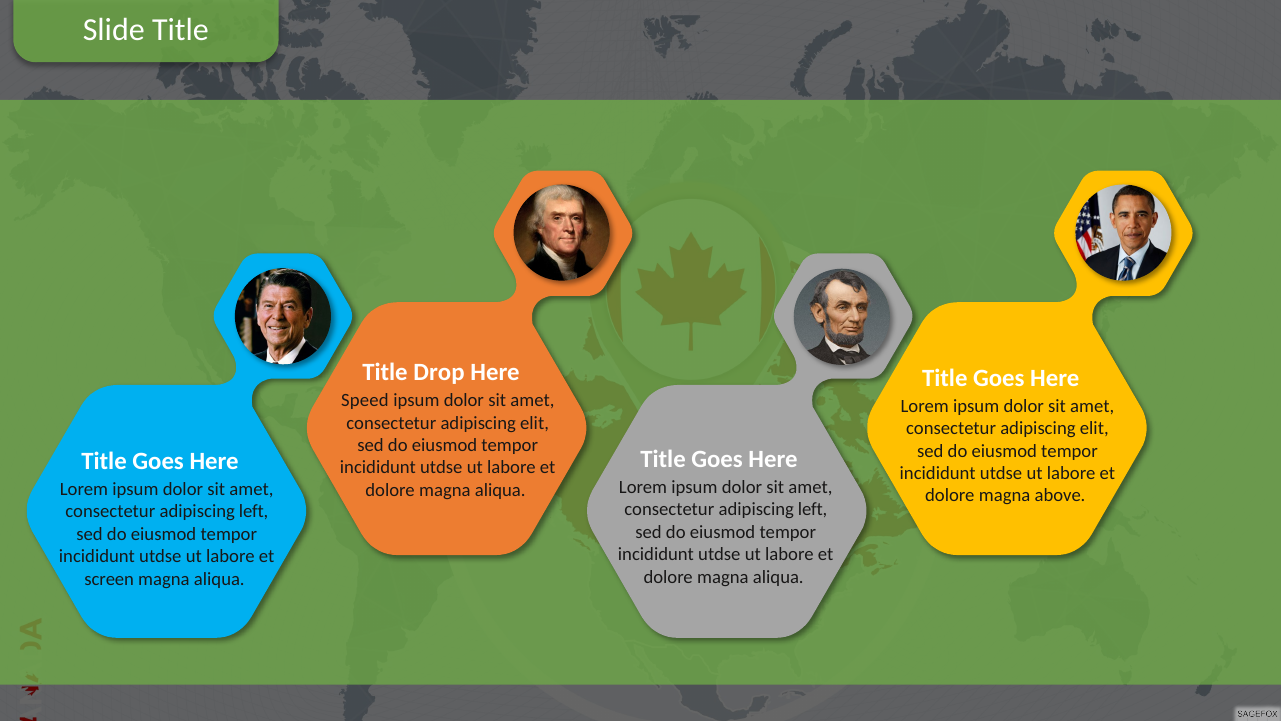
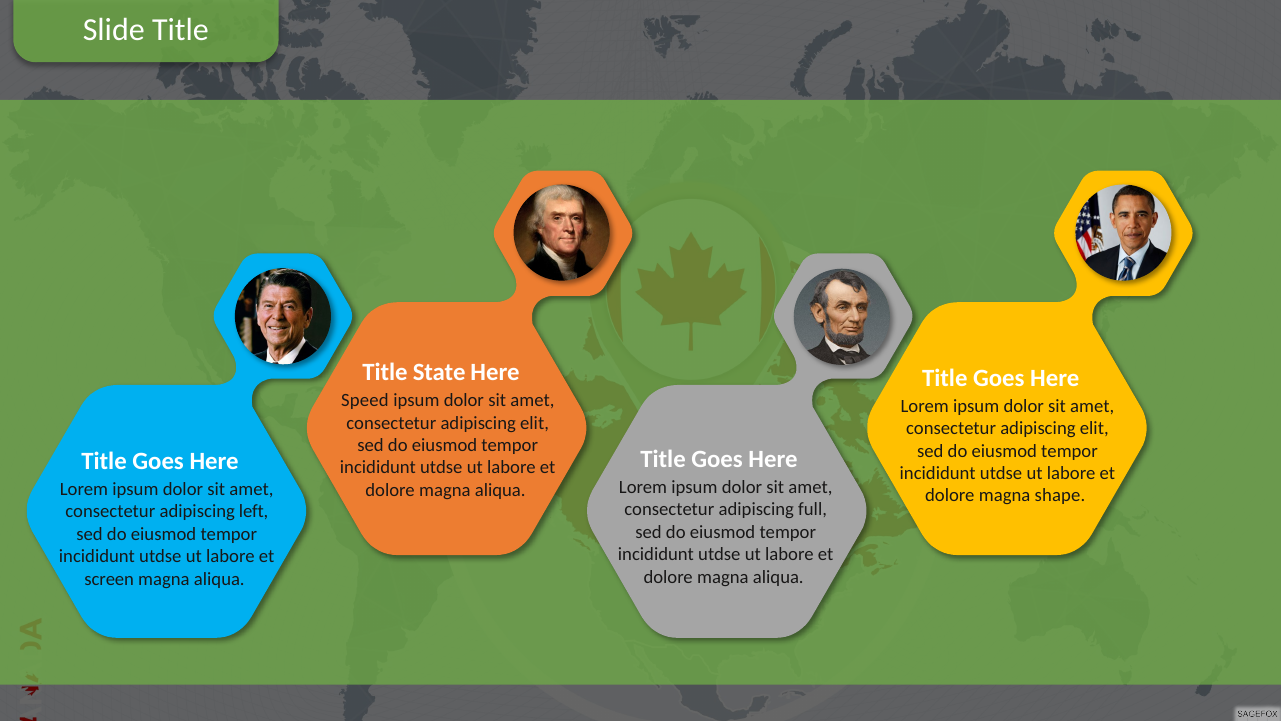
Drop: Drop -> State (439, 373)
above: above -> shape (1060, 495)
left: left -> full (813, 509)
